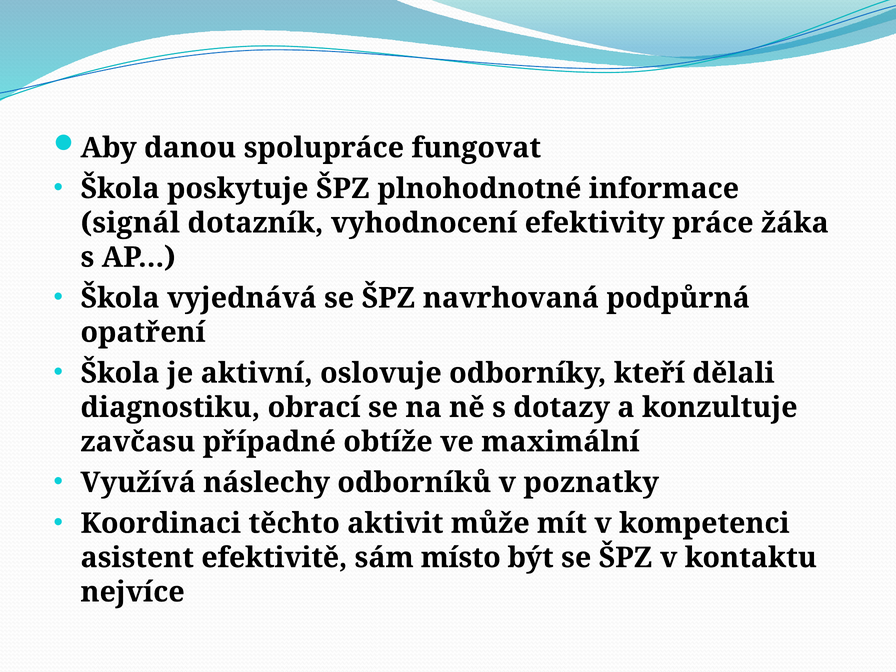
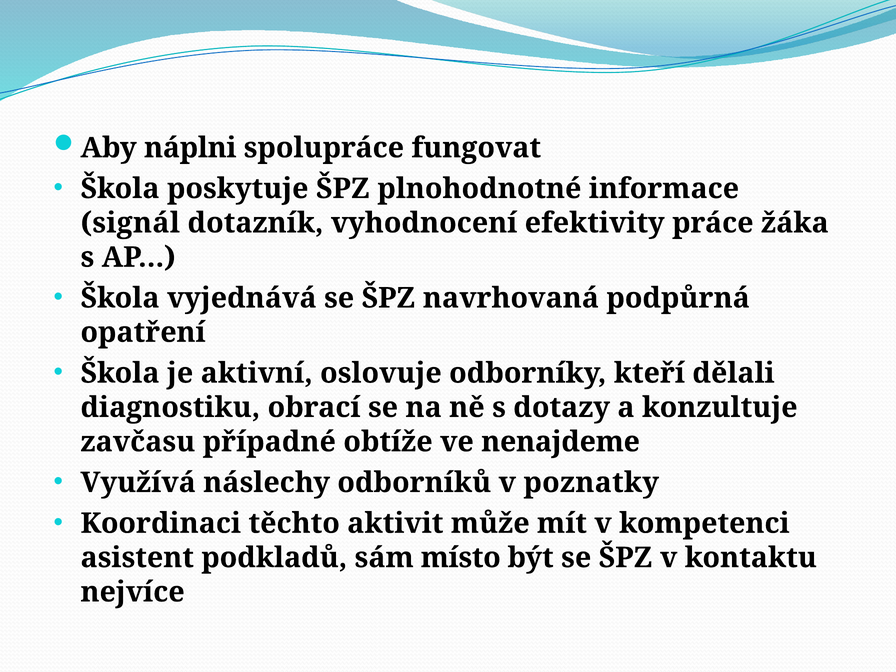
danou: danou -> náplni (190, 148)
maximální: maximální -> nenajdeme (561, 442)
efektivitě: efektivitě -> podkladů (274, 558)
